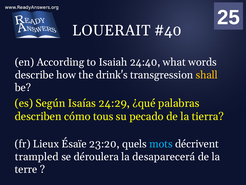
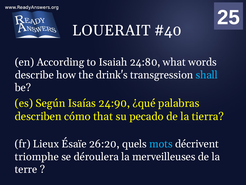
24:40: 24:40 -> 24:80 (145, 62)
shall colour: yellow -> light blue (207, 75)
24:29: 24:29 -> 24:90 (114, 103)
tous: tous -> that (103, 116)
23:20: 23:20 -> 26:20 (104, 144)
trampled: trampled -> triomphe (37, 156)
desaparecerá: desaparecerá -> merveilleuses (164, 156)
